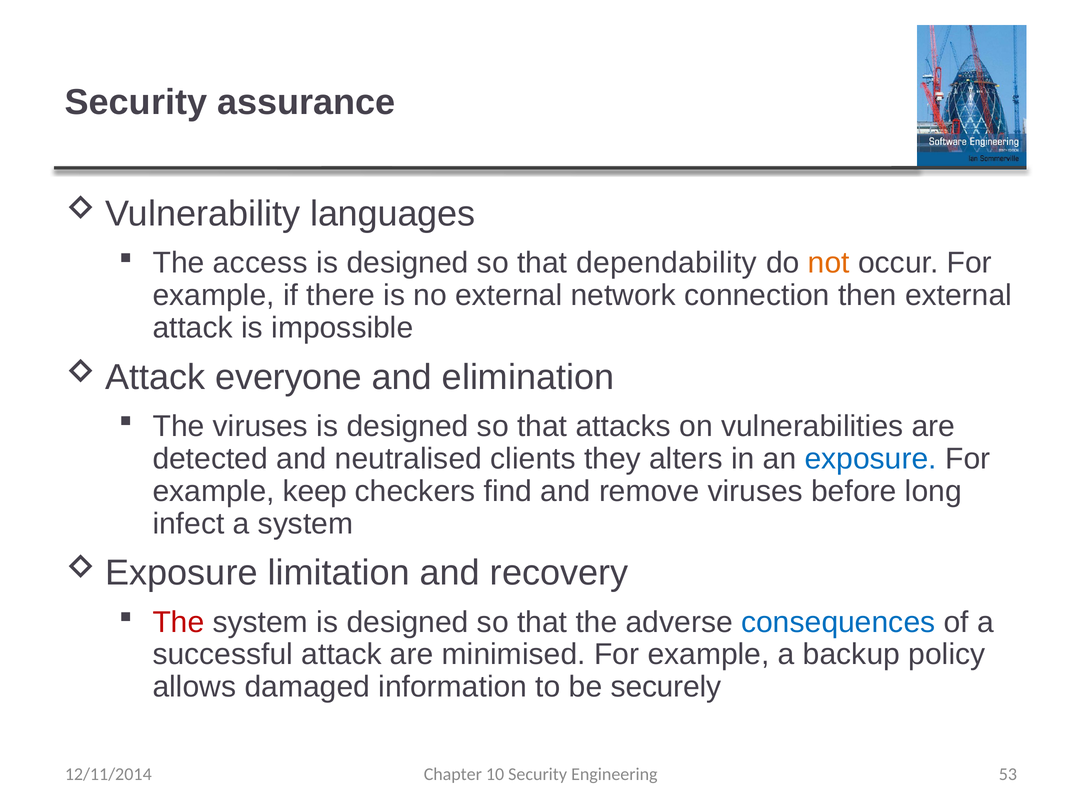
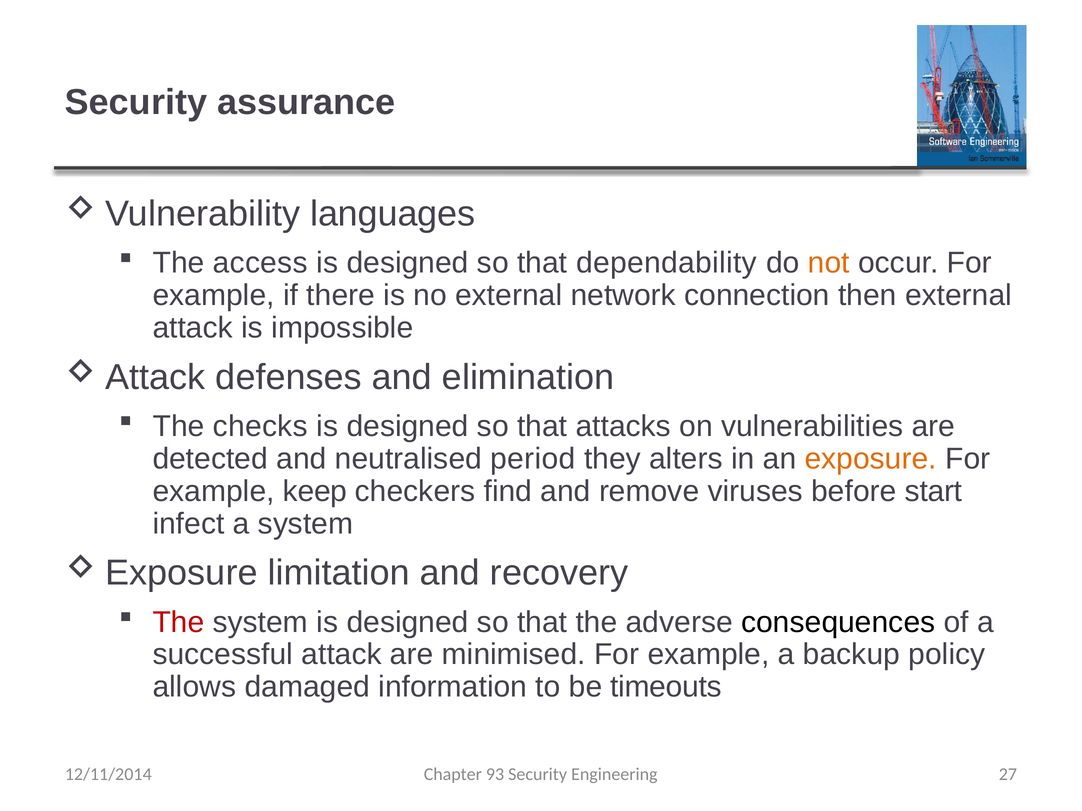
everyone: everyone -> defenses (289, 377)
The viruses: viruses -> checks (260, 427)
clients: clients -> period (533, 459)
exposure colour: blue -> orange (871, 459)
long: long -> start (934, 492)
consequences colour: blue -> black (838, 622)
securely: securely -> timeouts (666, 687)
10: 10 -> 93 (495, 775)
53: 53 -> 27 (1008, 775)
